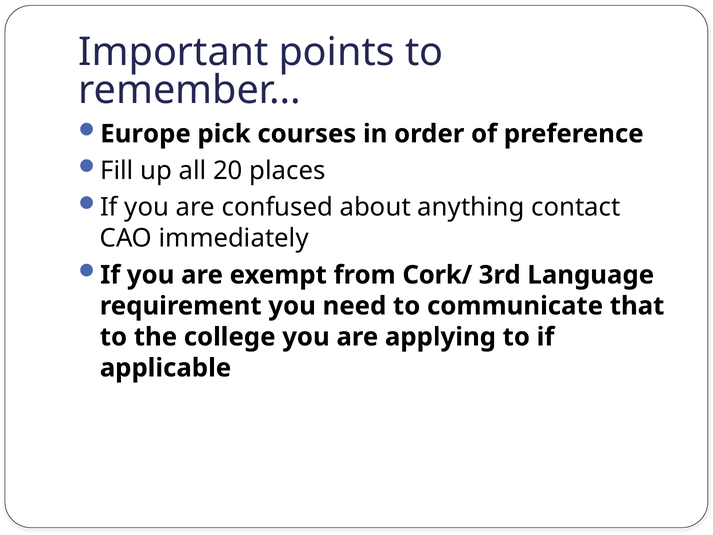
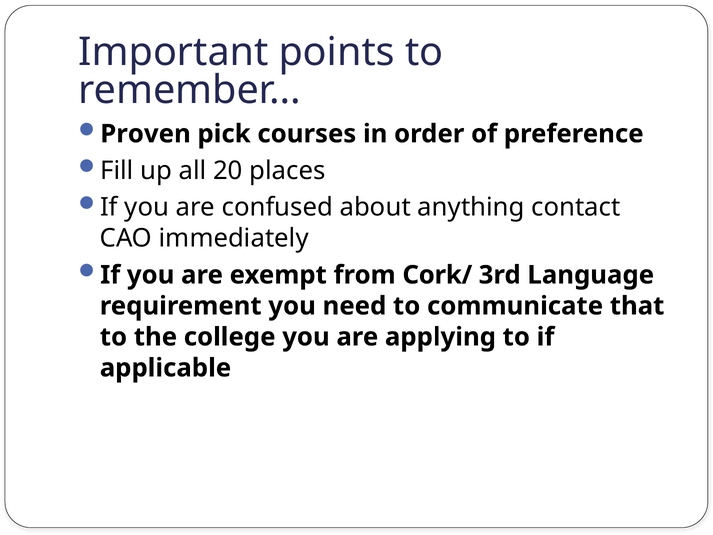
Europe: Europe -> Proven (146, 134)
